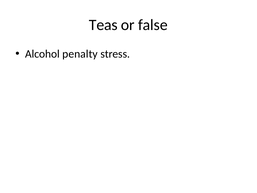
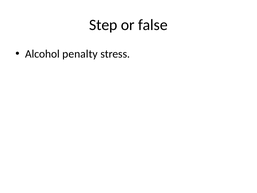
Teas: Teas -> Step (103, 25)
